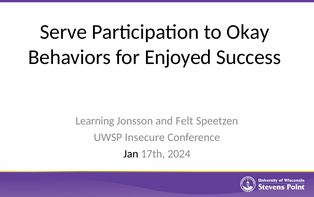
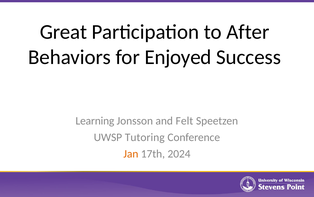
Serve: Serve -> Great (63, 32)
Okay: Okay -> After (248, 32)
Insecure: Insecure -> Tutoring (145, 137)
Jan colour: black -> orange (131, 153)
